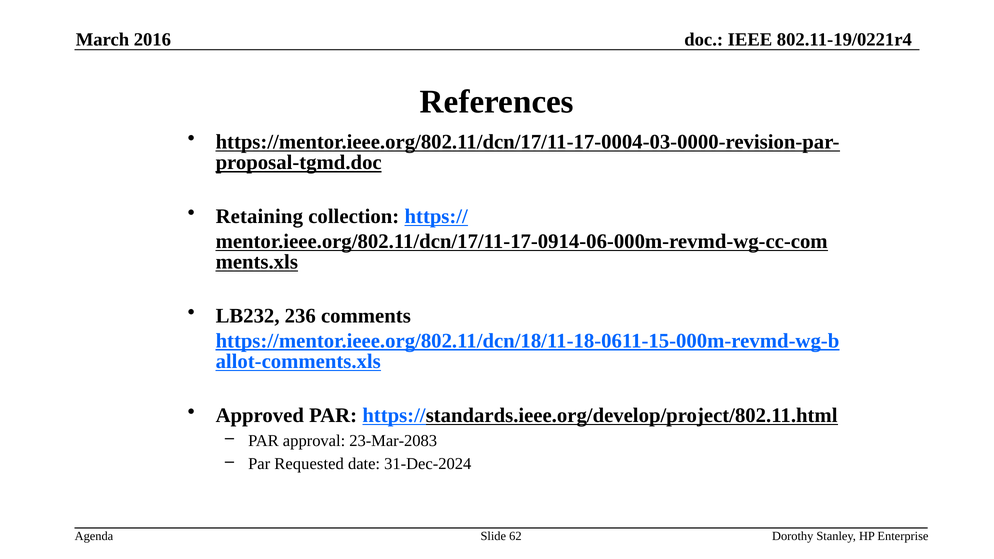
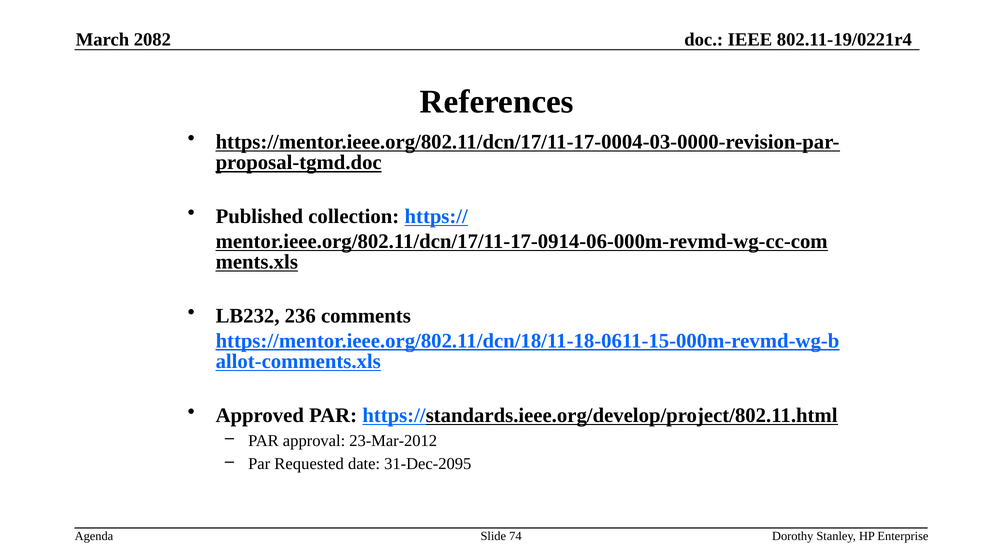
2016: 2016 -> 2082 (152, 40)
Retaining: Retaining -> Published (259, 216)
23-Mar-2083: 23-Mar-2083 -> 23-Mar-2012 (393, 441)
31-Dec-2024: 31-Dec-2024 -> 31-Dec-2095 (428, 464)
62: 62 -> 74 (515, 536)
